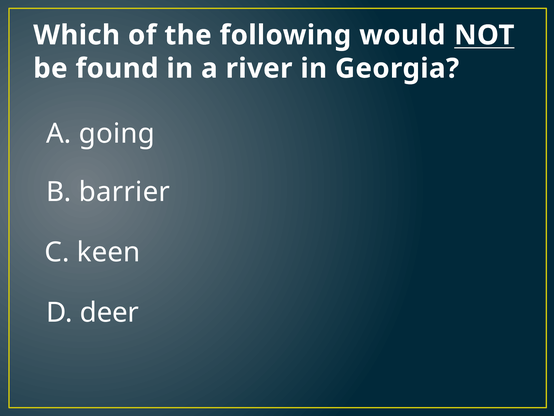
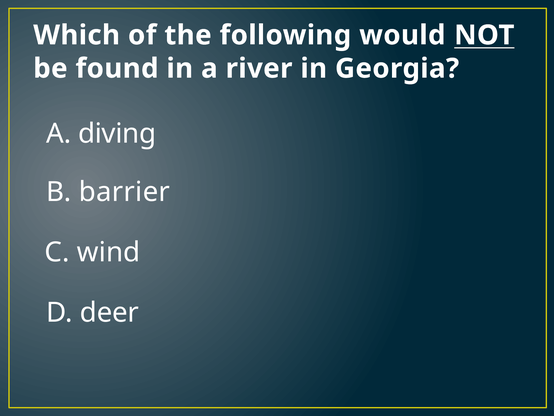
going: going -> diving (117, 134)
keen: keen -> wind (109, 252)
